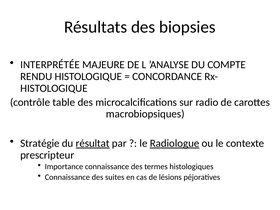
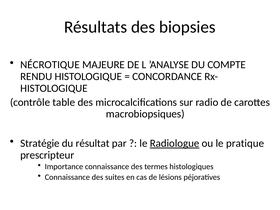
INTERPRÉTÉE: INTERPRÉTÉE -> NÉCROTIQUE (50, 65)
résultat underline: present -> none (93, 143)
contexte: contexte -> pratique (245, 143)
